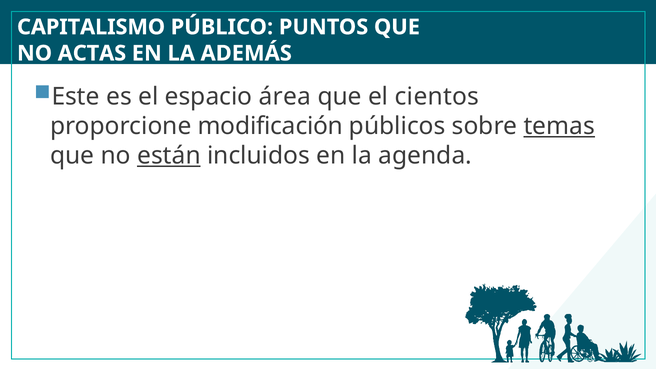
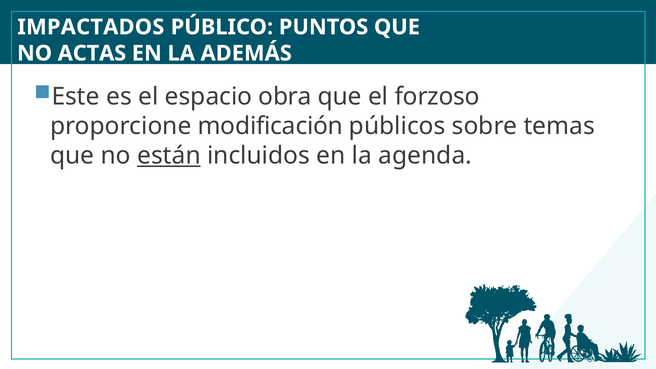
CAPITALISMO: CAPITALISMO -> IMPACTADOS (91, 27)
área: área -> obra (285, 97)
cientos: cientos -> forzoso (437, 97)
temas underline: present -> none (559, 126)
